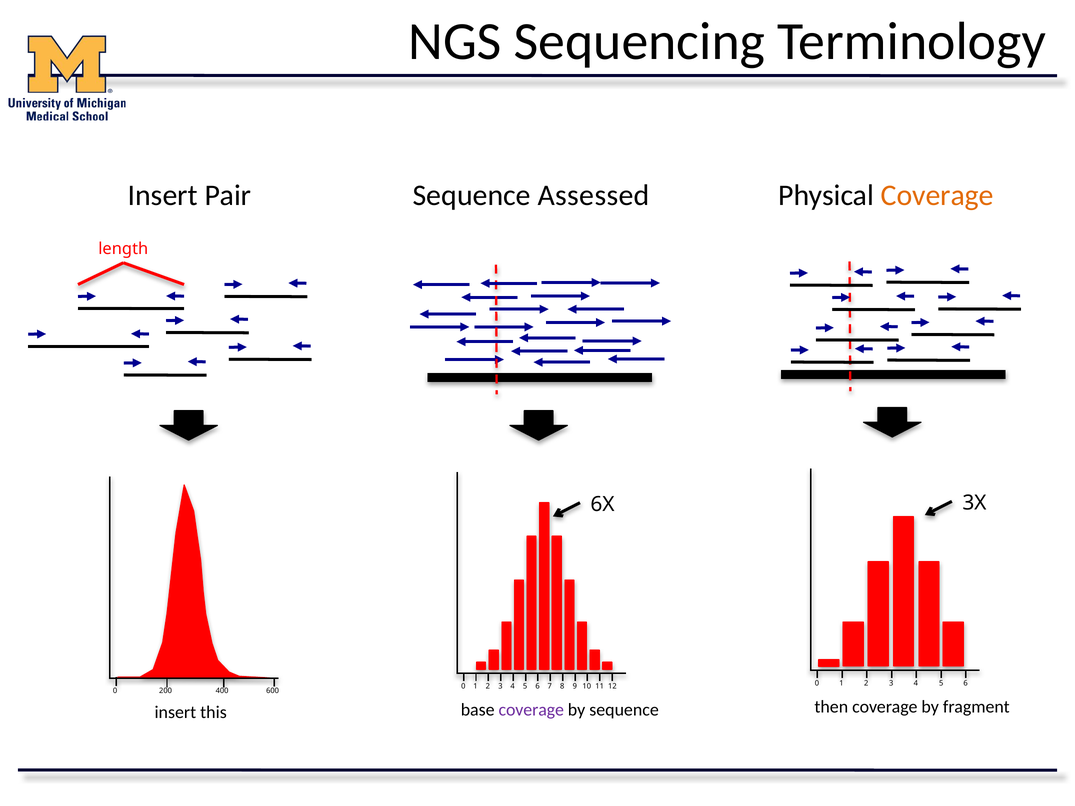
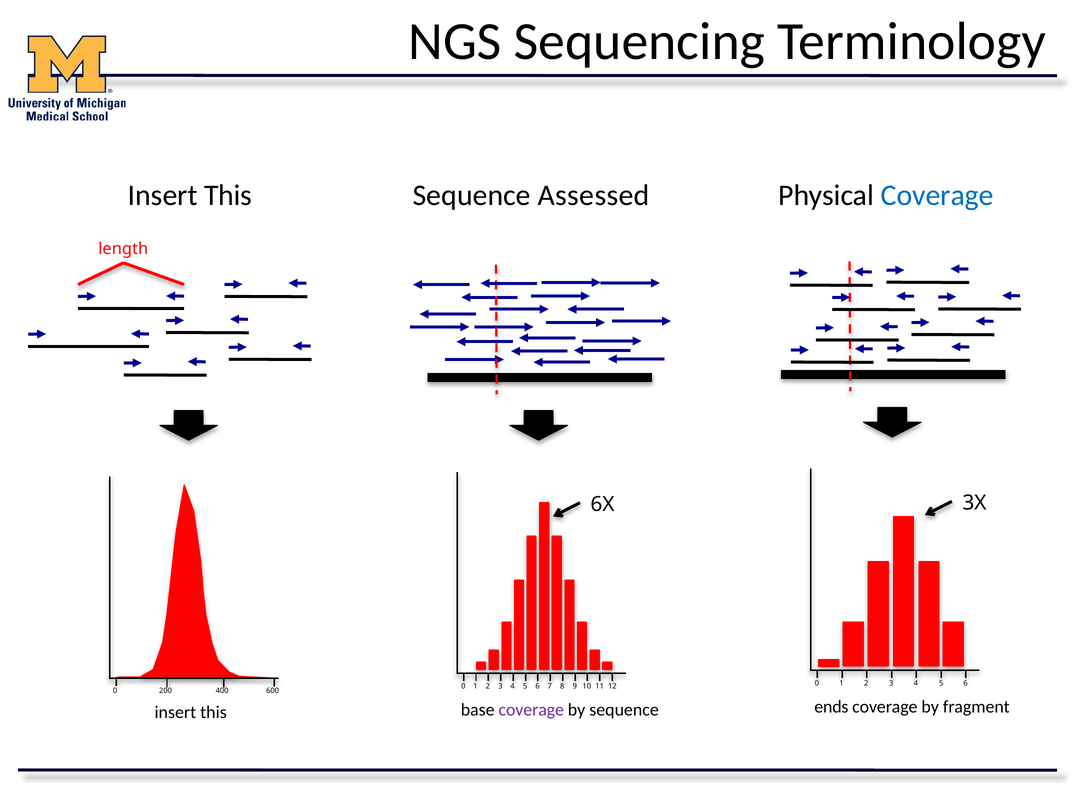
Pair: Pair -> This (228, 196)
Coverage colour: orange -> blue (937, 196)
then: then -> ends (831, 707)
